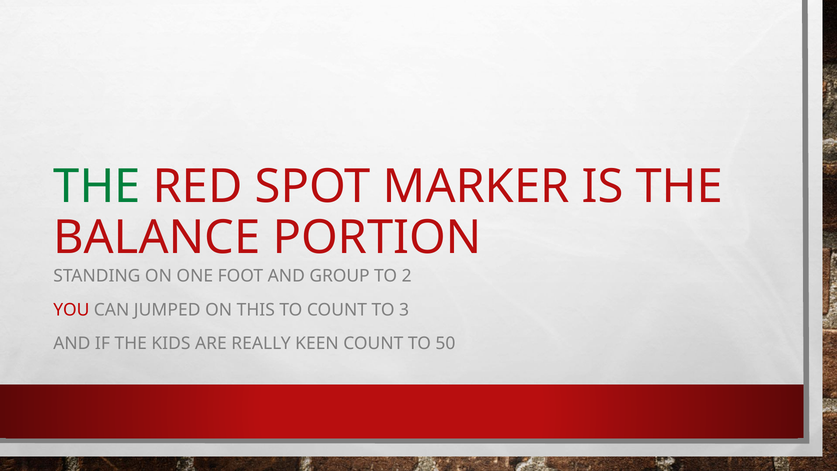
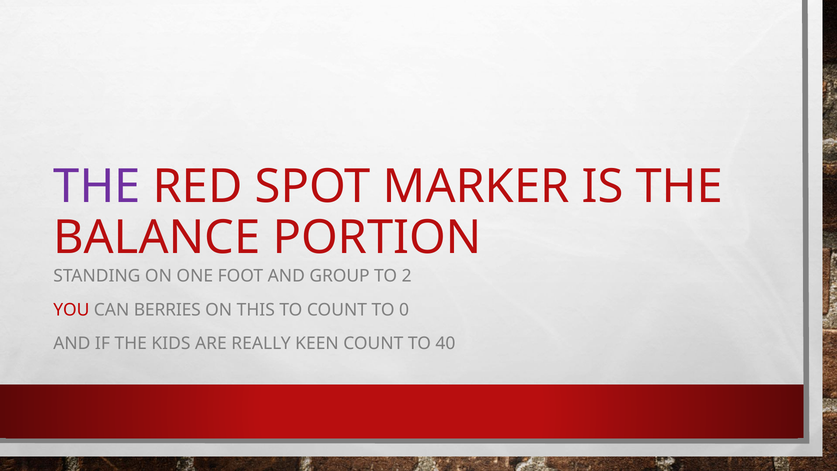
THE colour: green -> purple (97, 187)
JUMPED: JUMPED -> BERRIES (167, 310)
3: 3 -> 0 (404, 310)
50: 50 -> 40 (445, 344)
